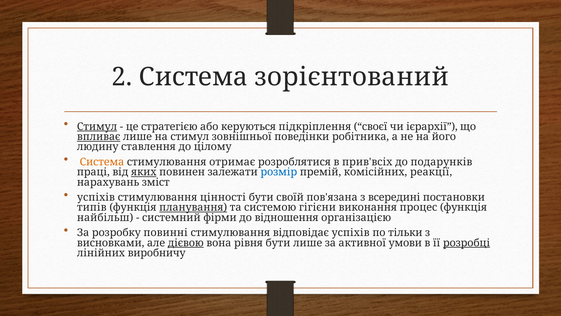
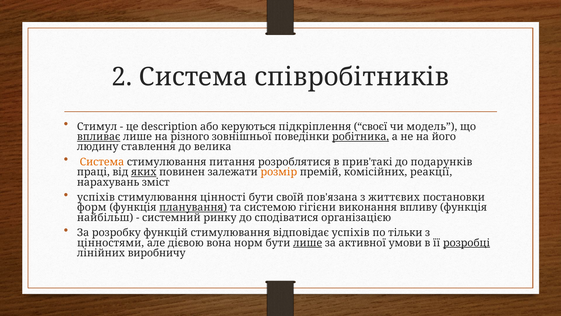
зорієнтований: зорієнтований -> співробітників (352, 77)
Стимул underline: present -> none (97, 126)
стратегією: стратегією -> description (169, 126)
ієрархії: ієрархії -> модель (432, 126)
на стимул: стимул -> різного (190, 137)
робітника underline: none -> present (361, 137)
цілому: цілому -> велика (213, 147)
отримає: отримає -> питання (232, 162)
прив'всіх: прив'всіх -> прив'такі (367, 162)
розмір colour: blue -> orange (279, 172)
всередині: всередині -> життєвих (394, 197)
типів: типів -> форм (92, 207)
процес: процес -> впливу (418, 207)
фірми: фірми -> ринку (220, 217)
відношення: відношення -> сподіватися (287, 217)
повинні: повинні -> функцій (166, 232)
висновками: висновками -> цінностями (111, 243)
дієвою underline: present -> none (186, 243)
рівня: рівня -> норм (248, 243)
лише underline: none -> present (308, 243)
